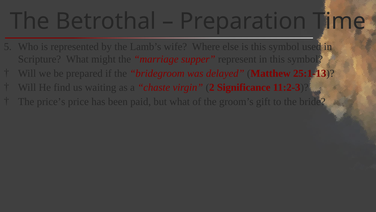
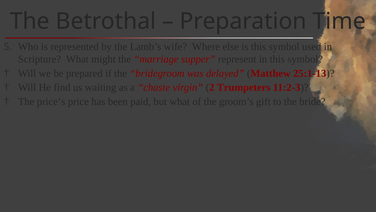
Significance: Significance -> Trumpeters (244, 87)
